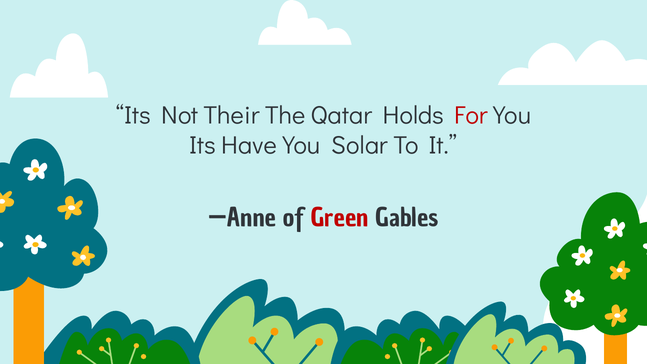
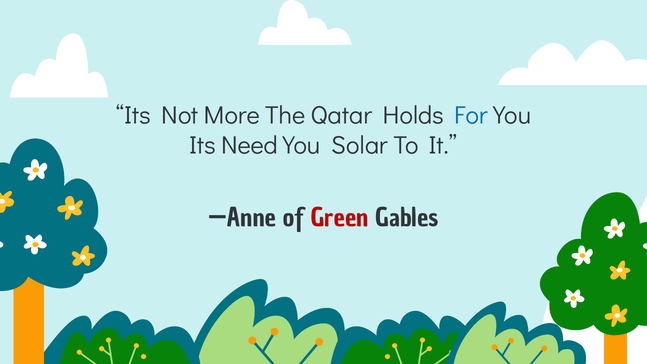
Their: Their -> More (232, 115)
For colour: red -> blue (471, 115)
Have: Have -> Need (249, 145)
